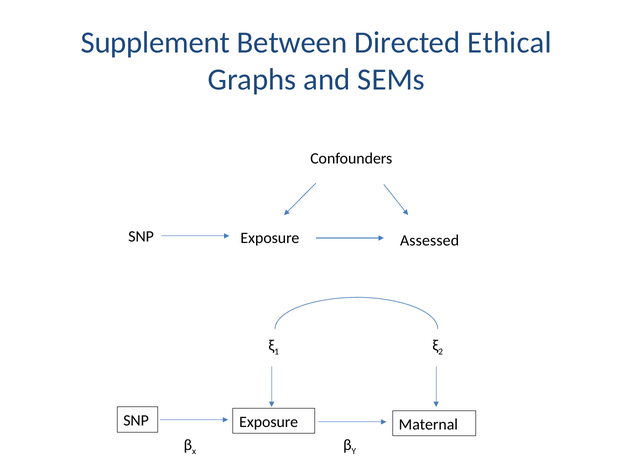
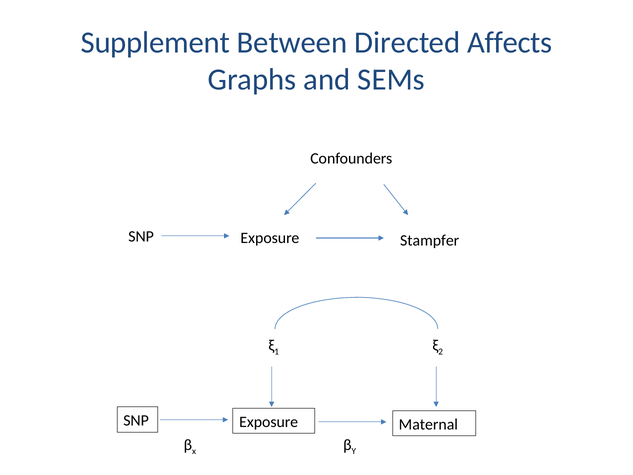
Ethical: Ethical -> Affects (510, 43)
Assessed: Assessed -> Stampfer (430, 240)
